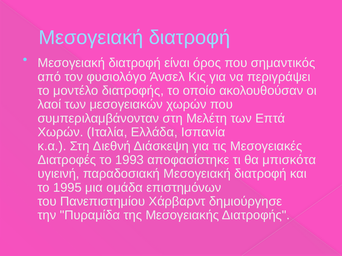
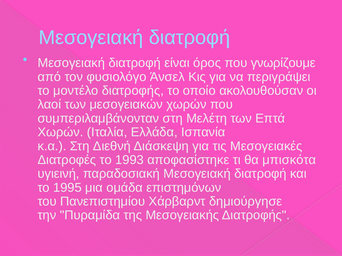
σημαντικός: σημαντικός -> γνωρίζουμε (283, 63)
